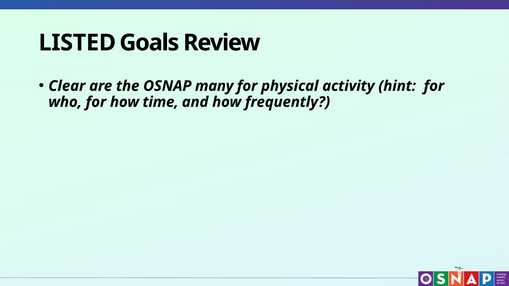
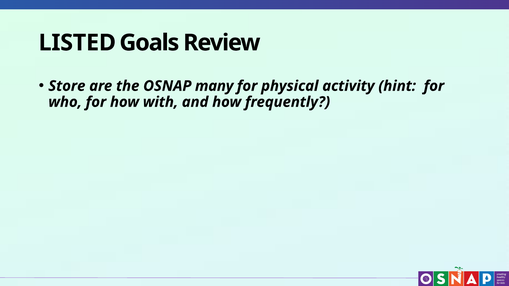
Clear: Clear -> Store (67, 86)
time: time -> with (160, 102)
